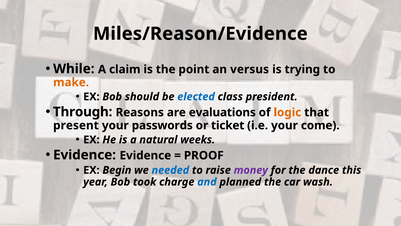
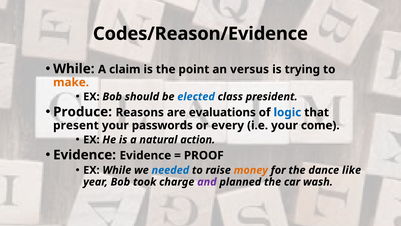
Miles/Reason/Evidence: Miles/Reason/Evidence -> Codes/Reason/Evidence (200, 34)
Through: Through -> Produce (83, 112)
logic colour: orange -> blue (287, 112)
ticket: ticket -> every (228, 125)
weeks: weeks -> action (198, 139)
EX Begin: Begin -> While (117, 170)
money colour: purple -> orange (251, 170)
this: this -> like (352, 170)
and colour: blue -> purple (207, 182)
